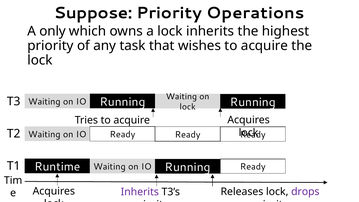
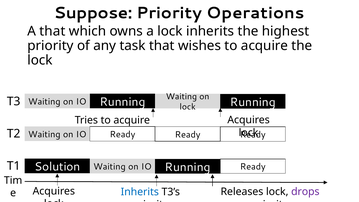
A only: only -> that (52, 31)
Runtime: Runtime -> Solution (57, 167)
Inherits colour: purple -> blue (140, 192)
